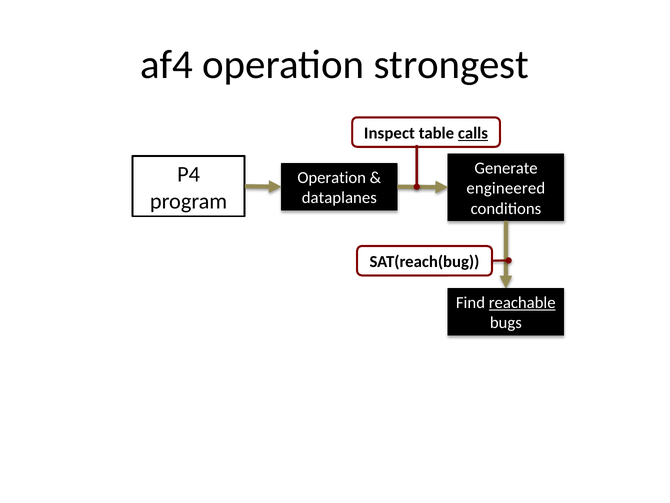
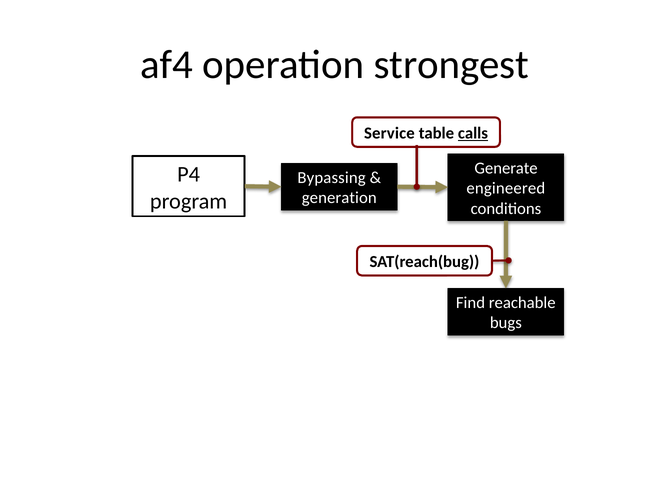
Inspect: Inspect -> Service (389, 133)
Operation: Operation -> Bypassing (332, 178)
dataplanes: dataplanes -> generation (339, 198)
reachable underline: present -> none (522, 303)
